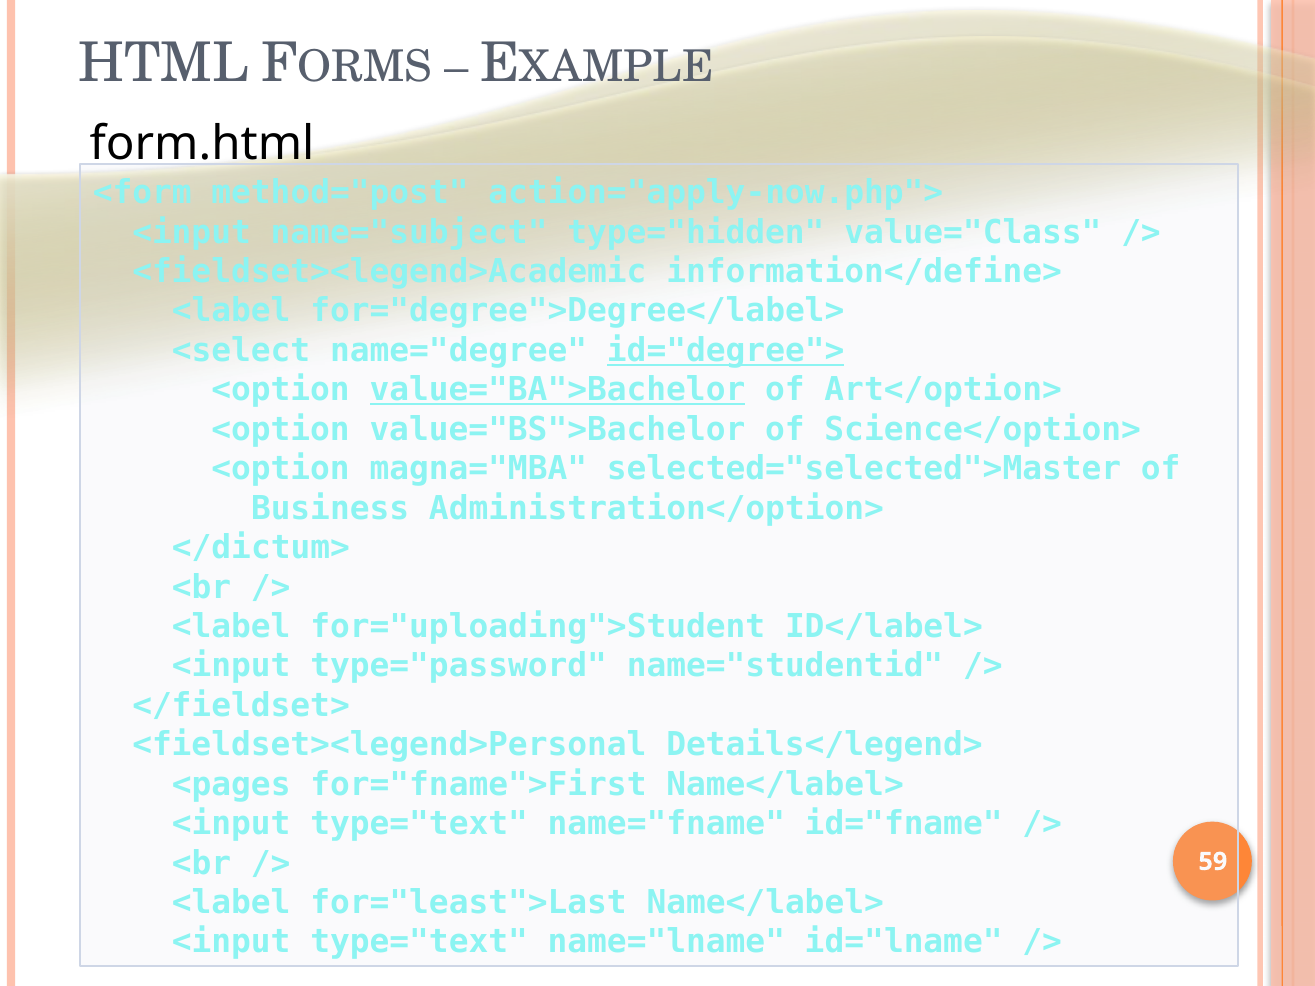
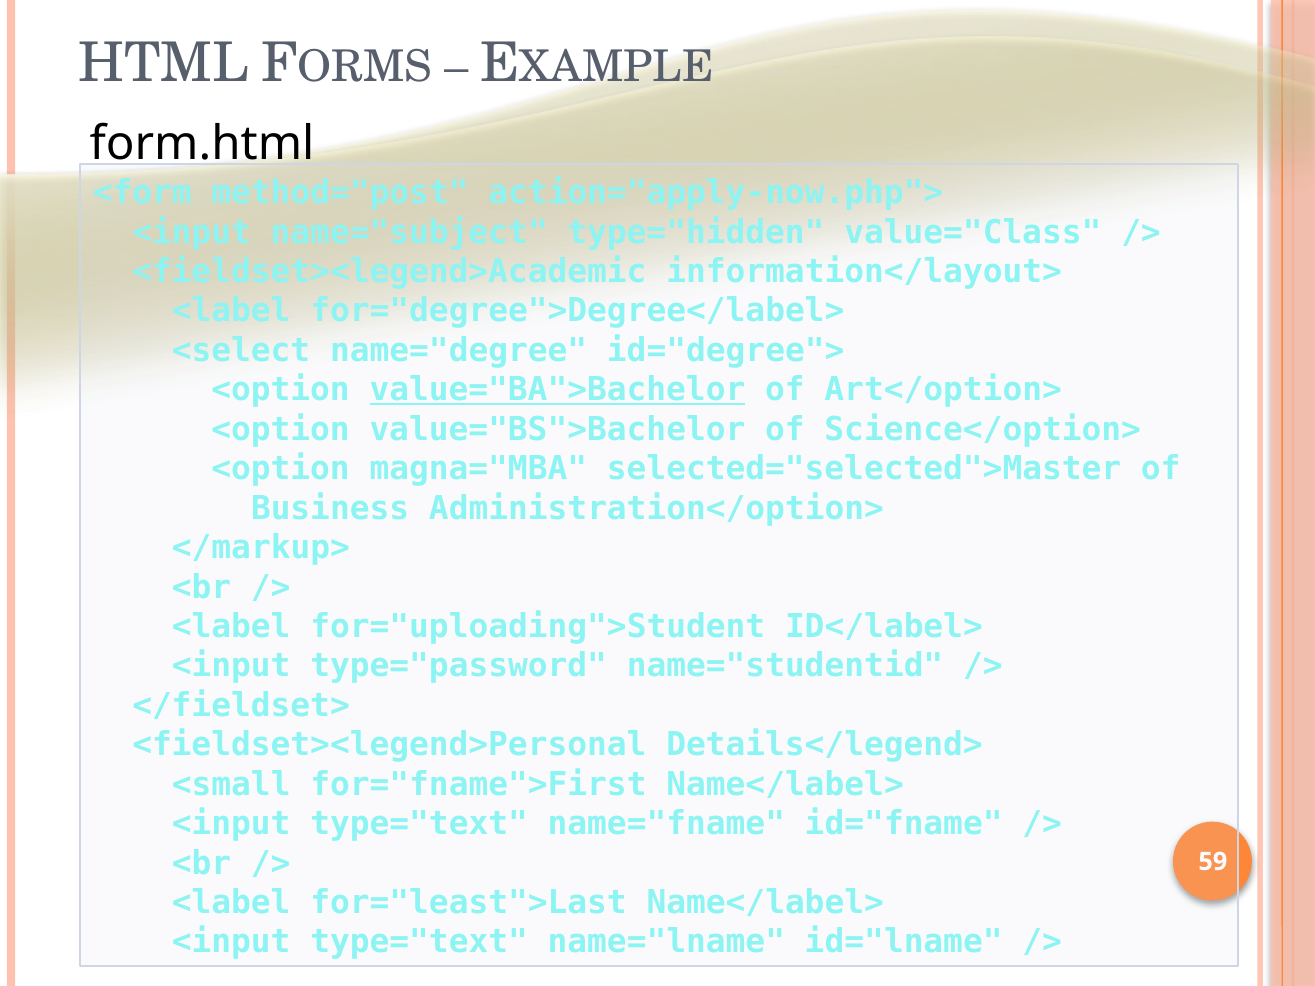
information</define>: information</define> -> information</layout> (864, 272)
id="degree"> underline: present -> none (726, 351)
</dictum>: </dictum> -> </markup> (261, 548)
<pages: <pages -> <small (231, 785)
